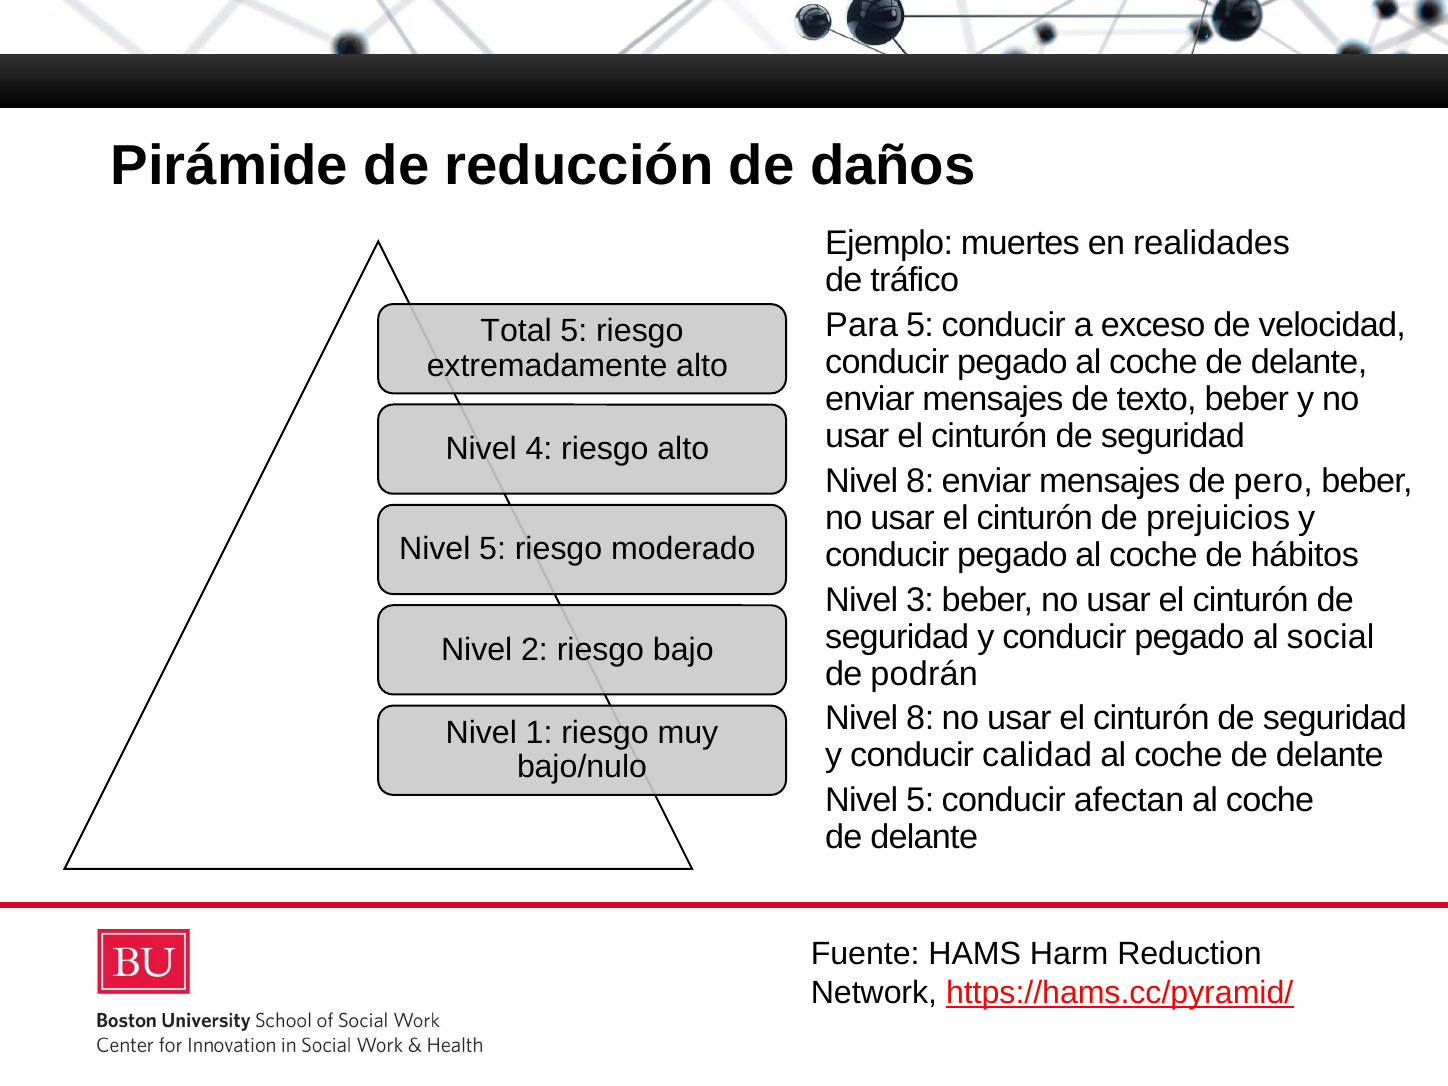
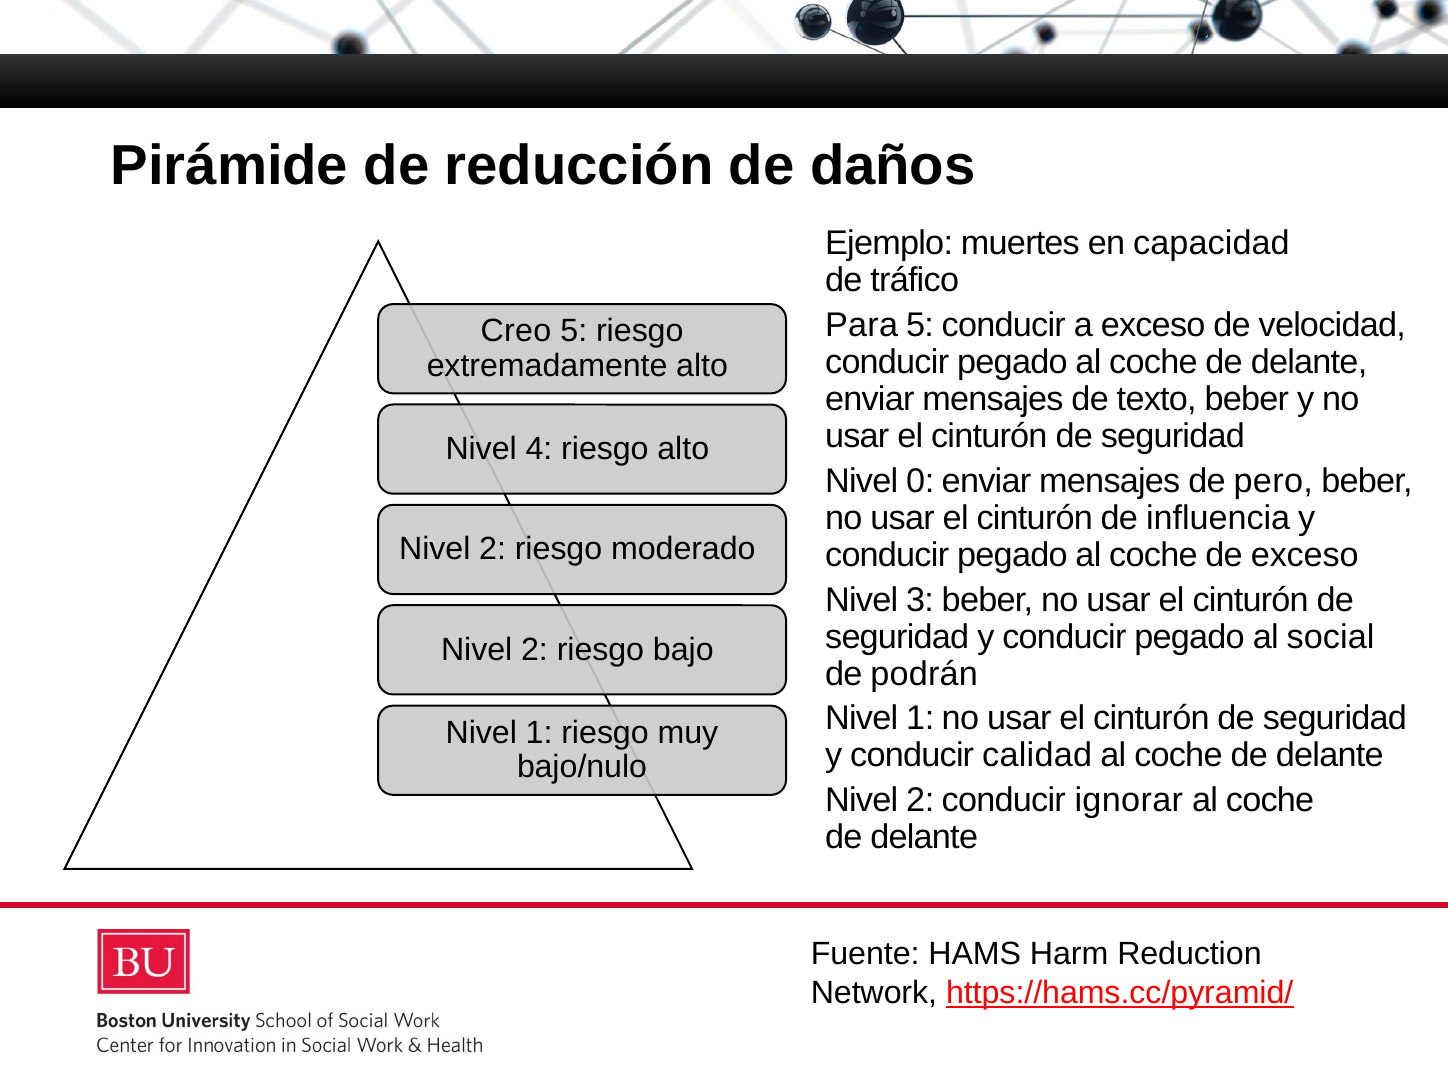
realidades: realidades -> capacidad (1211, 243)
Total: Total -> Creo (516, 331)
8: 8 -> 0 (920, 481)
prejuicios: prejuicios -> influencia (1218, 518)
5: 5 -> 2 (493, 549)
de hábitos: hábitos -> exceso (1305, 555)
8: 8 -> 1 (920, 719)
5: 5 -> 2 (920, 801)
afectan: afectan -> ignorar (1129, 801)
